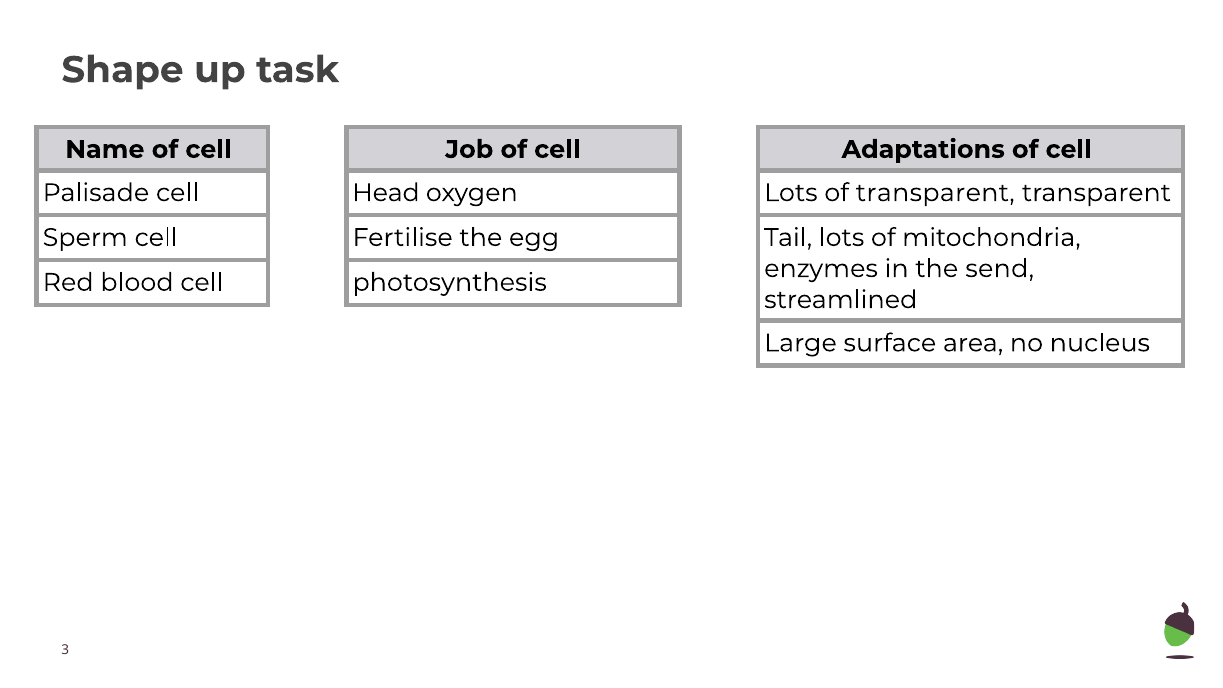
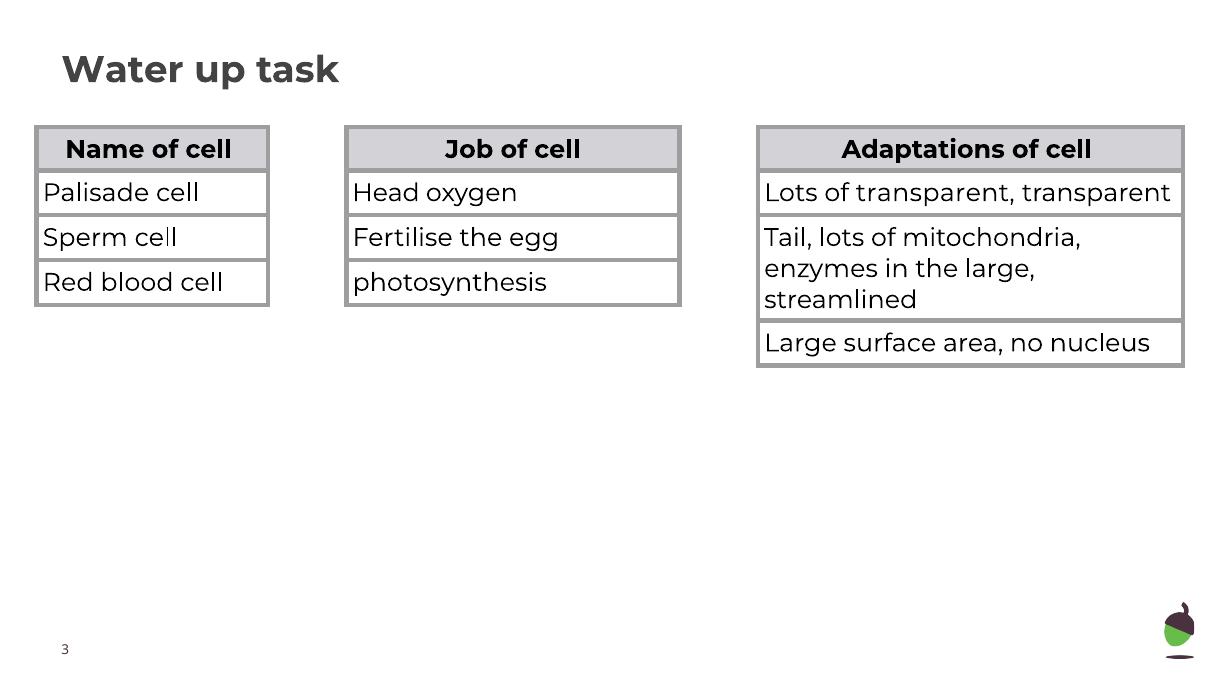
Shape: Shape -> Water (122, 70)
the send: send -> large (1000, 269)
